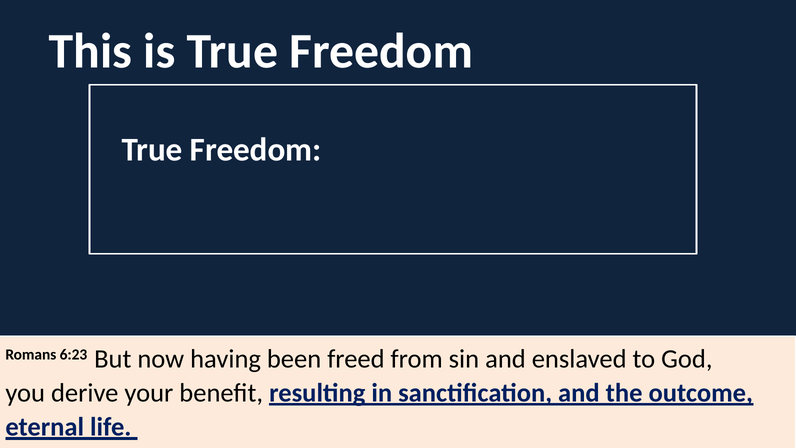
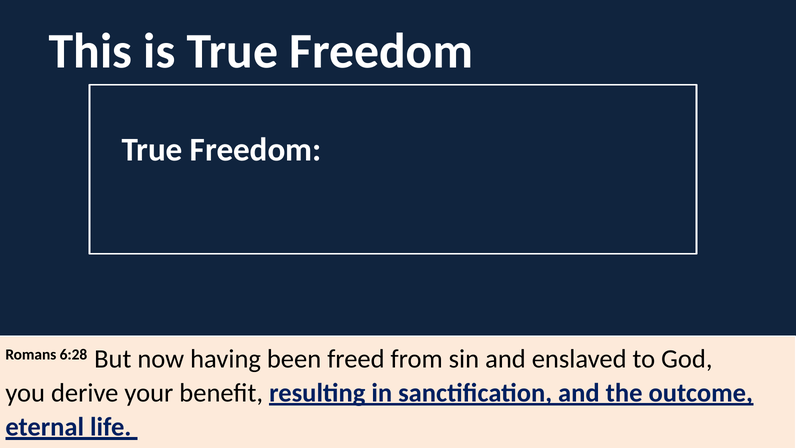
6:23: 6:23 -> 6:28 (73, 354)
